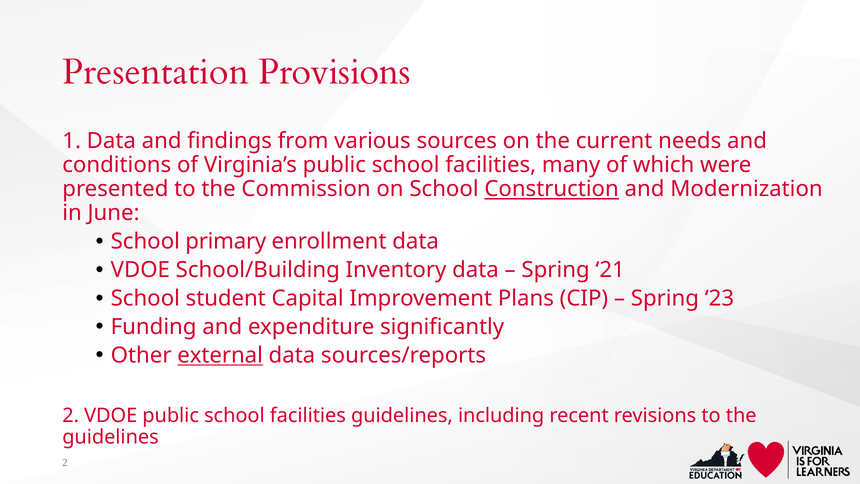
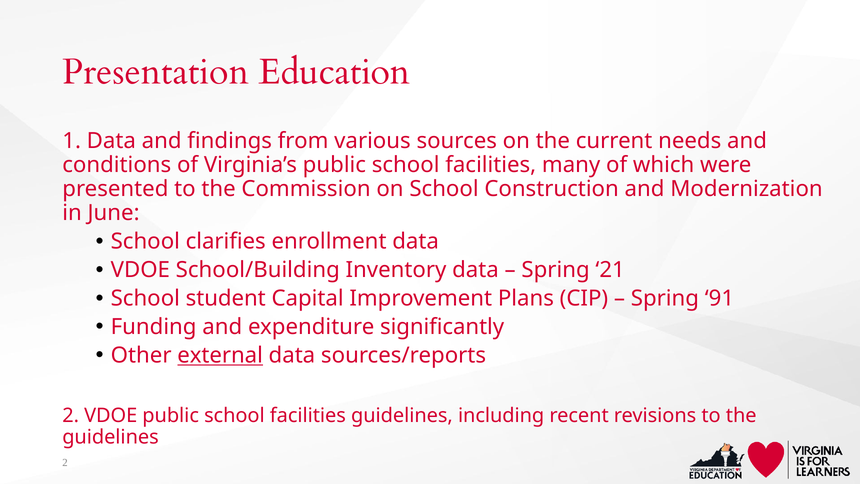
Provisions: Provisions -> Education (335, 72)
Construction underline: present -> none (552, 189)
primary: primary -> clarifies (226, 241)
23: 23 -> 91 (719, 298)
